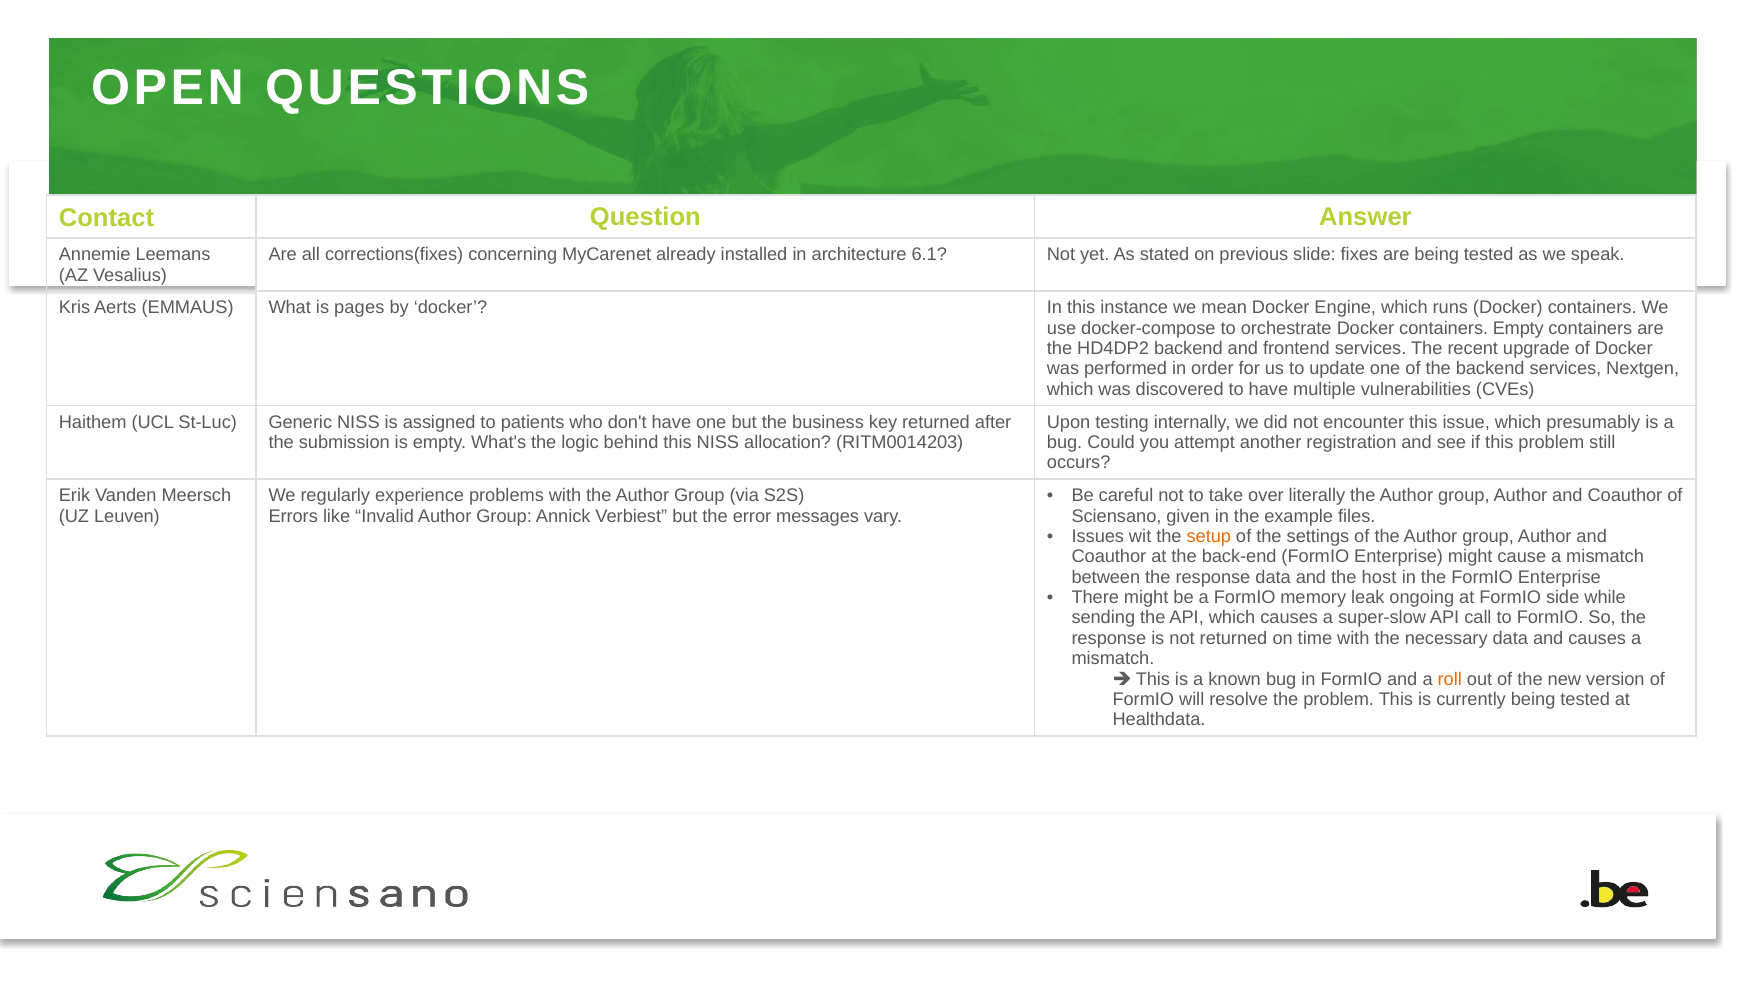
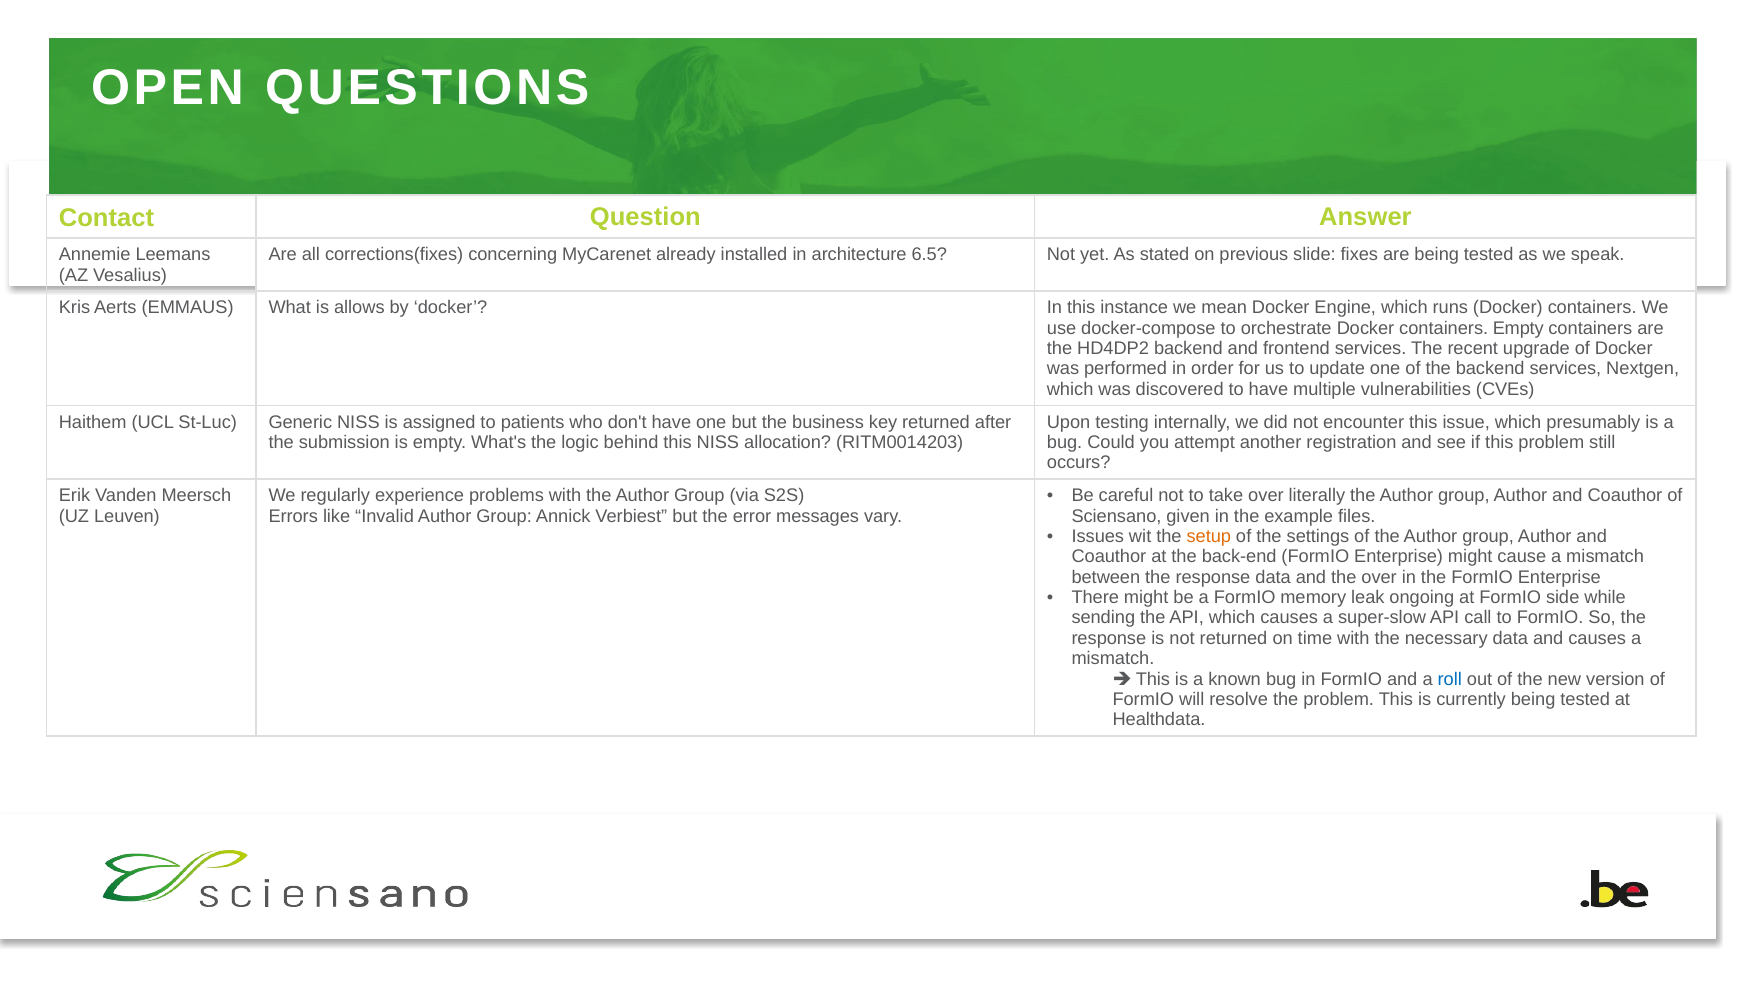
6.1: 6.1 -> 6.5 (929, 255)
pages: pages -> allows (359, 308)
the host: host -> over (1379, 577)
roll colour: orange -> blue (1450, 679)
